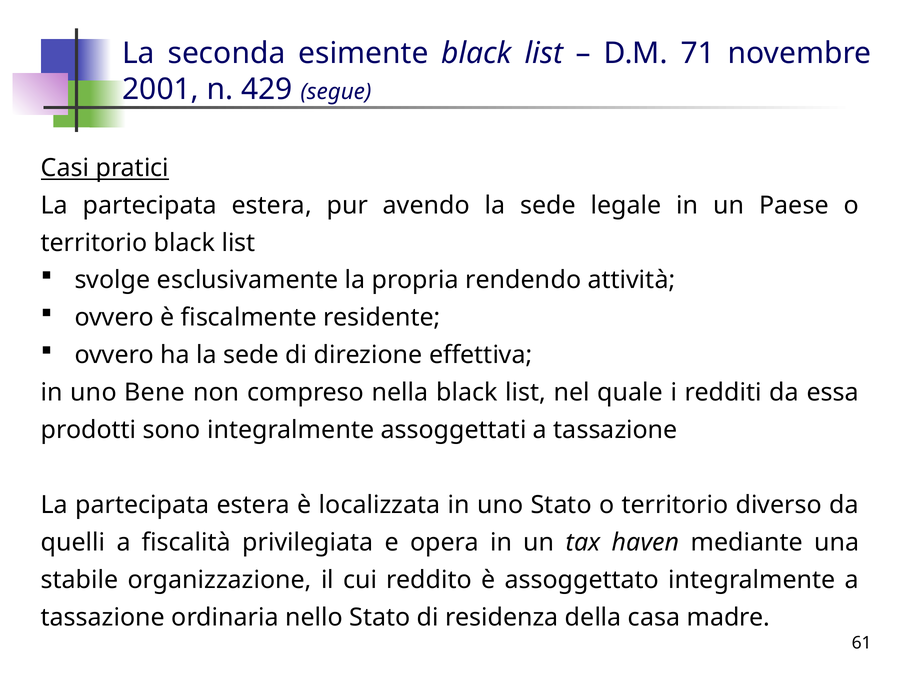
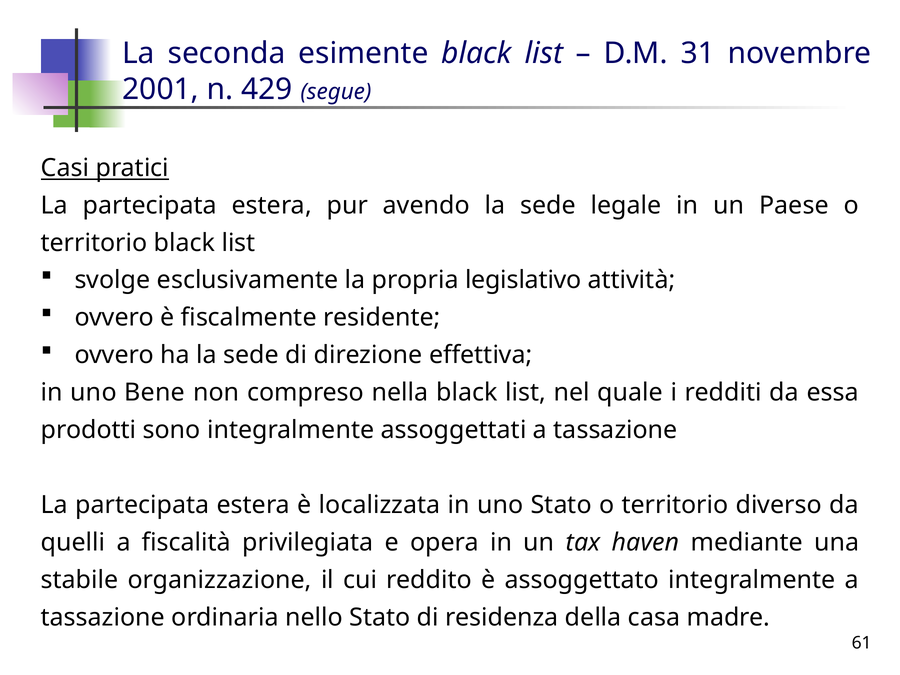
71: 71 -> 31 (698, 53)
rendendo: rendendo -> legislativo (523, 280)
